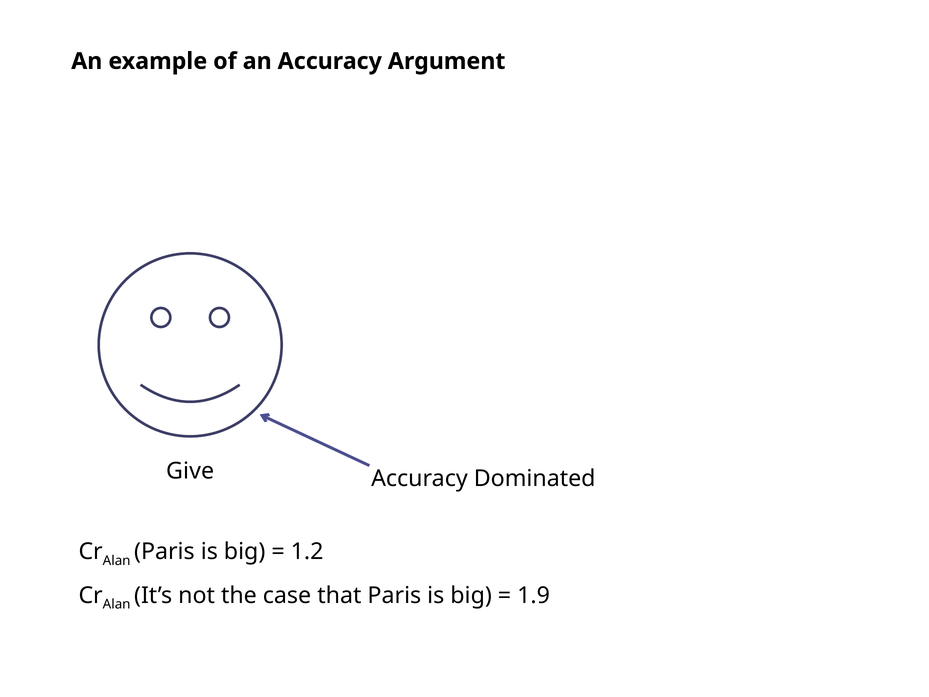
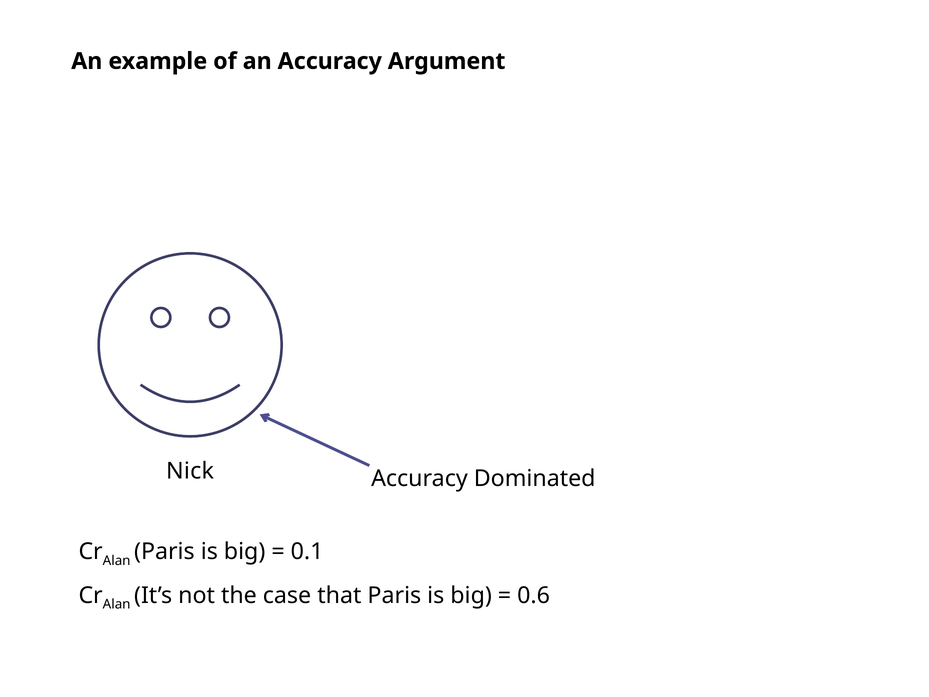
Give: Give -> Nick (190, 471)
1.2: 1.2 -> 0.1 (307, 551)
1.9: 1.9 -> 0.6 (534, 595)
